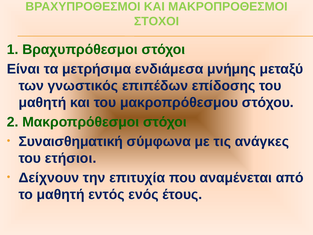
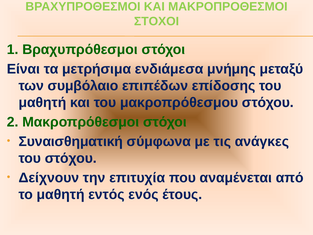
γνωστικός: γνωστικός -> συμβόλαιο (83, 86)
του ετήσιοι: ετήσιοι -> στόχου (71, 158)
